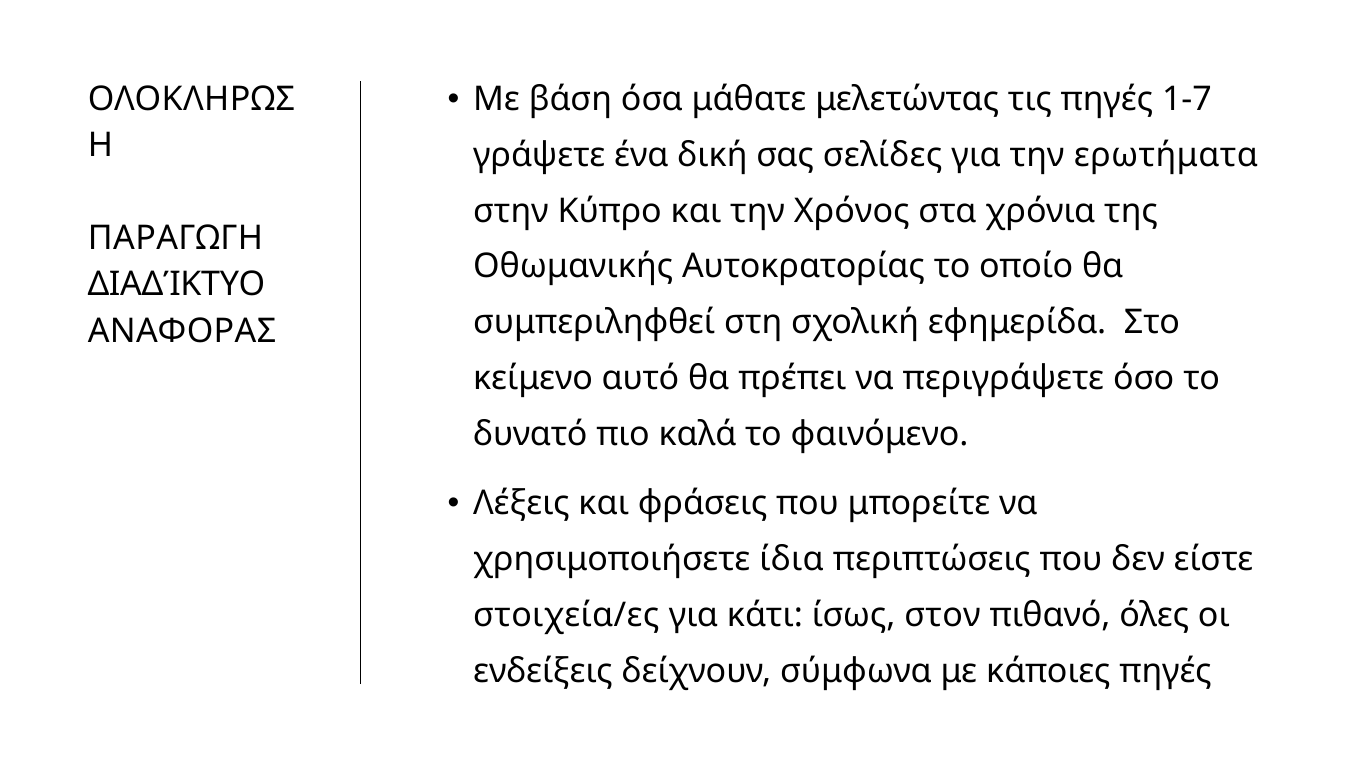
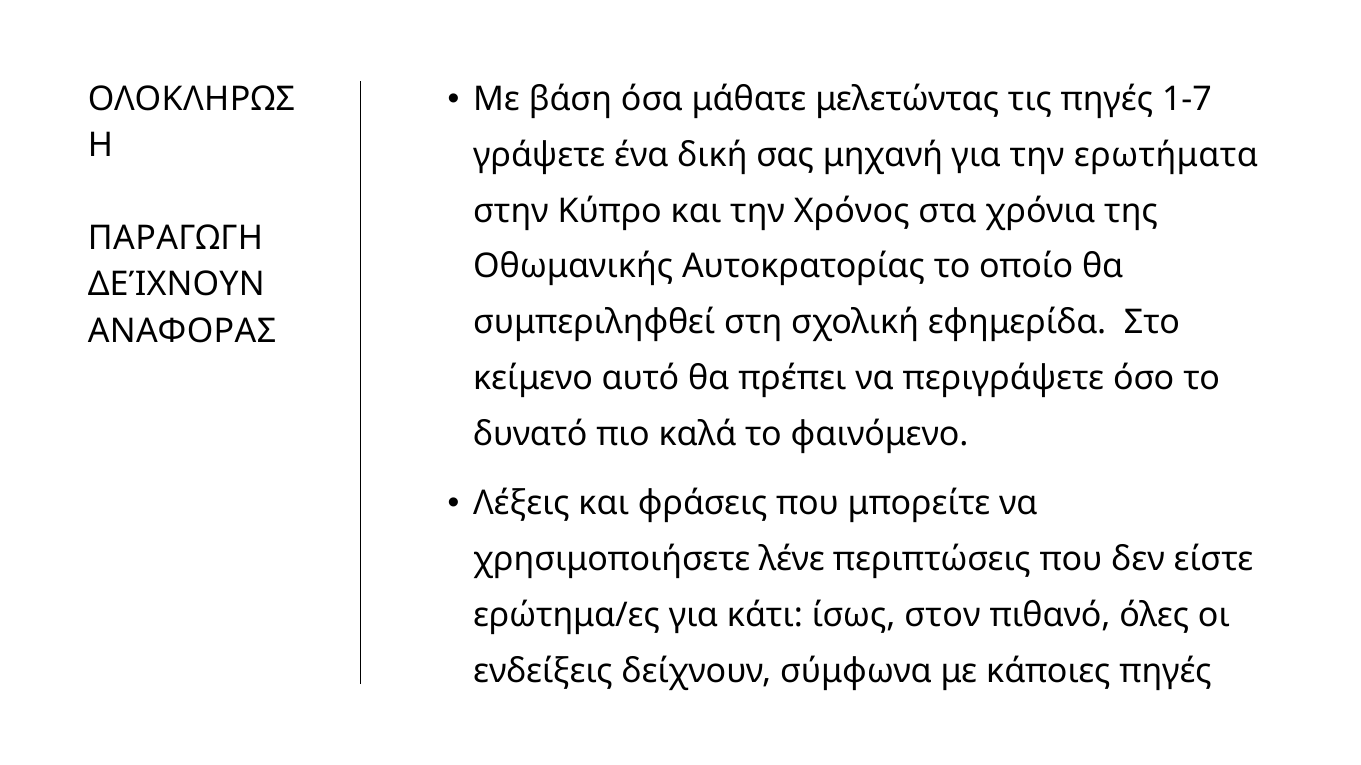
σελίδες: σελίδες -> μηχανή (883, 155)
ΔΙΑΔΊΚΤΥΟ: ΔΙΑΔΊΚΤΥΟ -> ΔΕΊΧΝΟΥΝ (176, 285)
ίδια: ίδια -> λένε (792, 560)
στοιχεία/ες: στοιχεία/ες -> ερώτημα/ες (567, 616)
